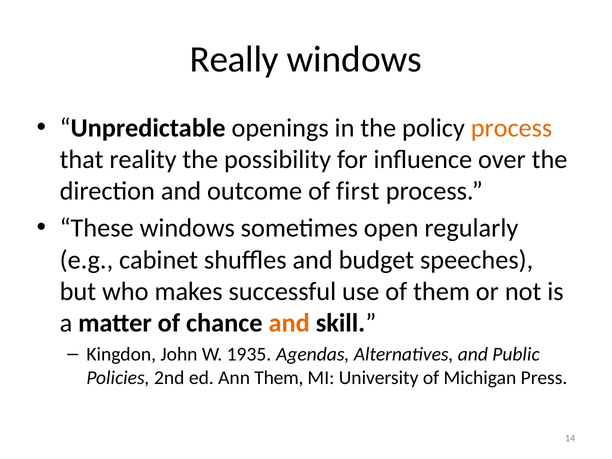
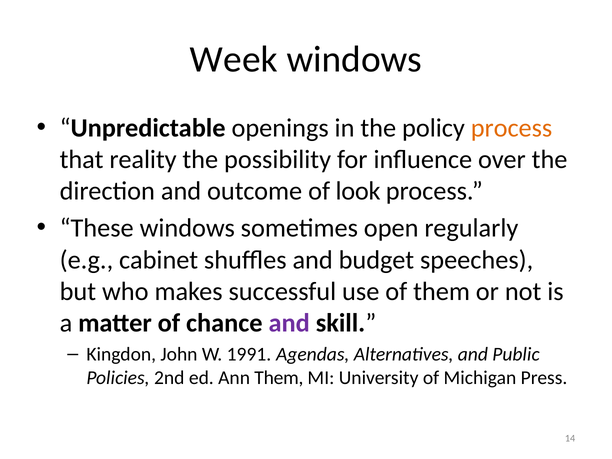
Really: Really -> Week (234, 59)
first: first -> look (358, 191)
and colour: orange -> purple (289, 323)
1935: 1935 -> 1991 (249, 354)
